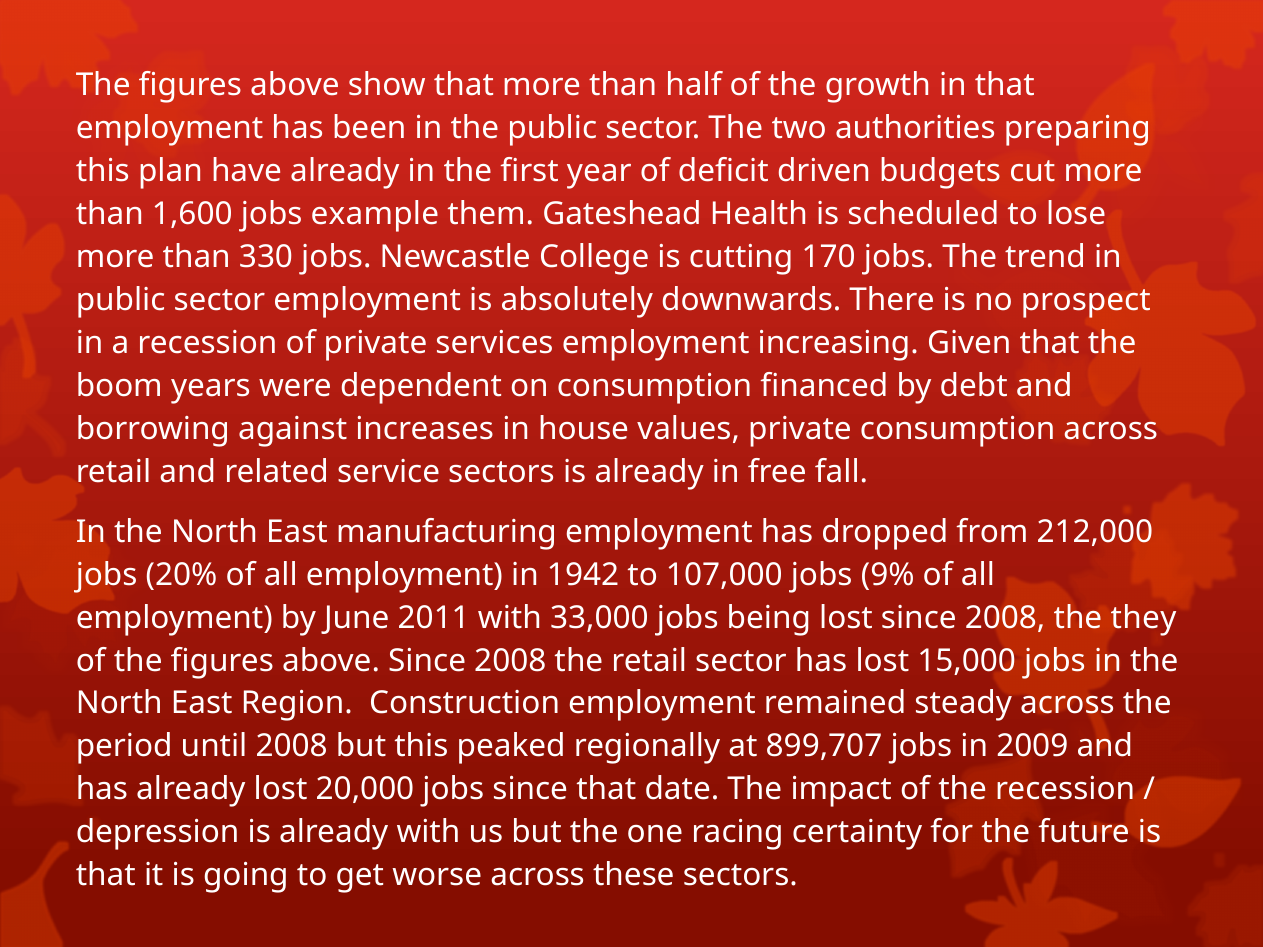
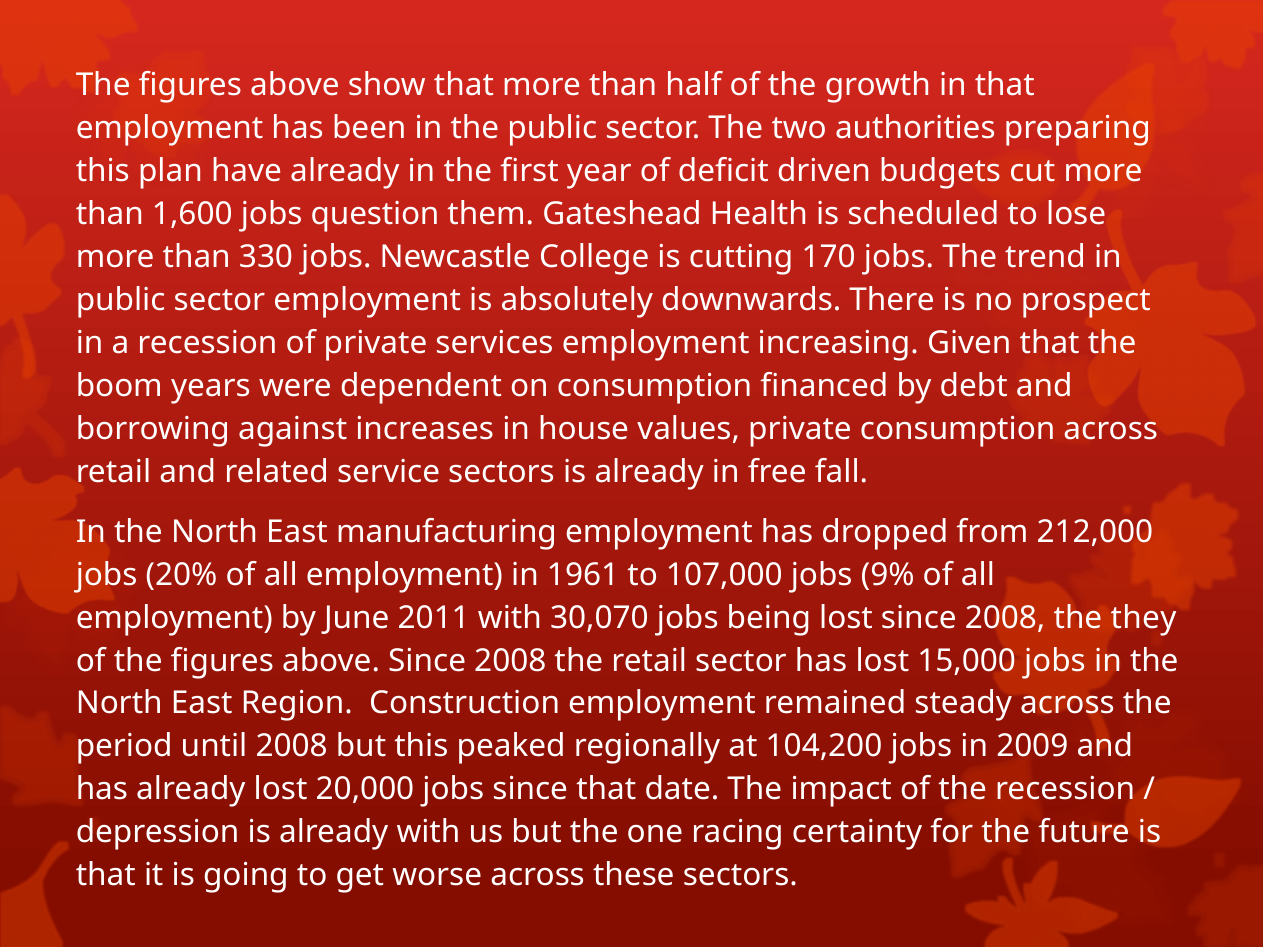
example: example -> question (375, 214)
1942: 1942 -> 1961 (583, 575)
33,000: 33,000 -> 30,070 (599, 618)
899,707: 899,707 -> 104,200 (824, 747)
